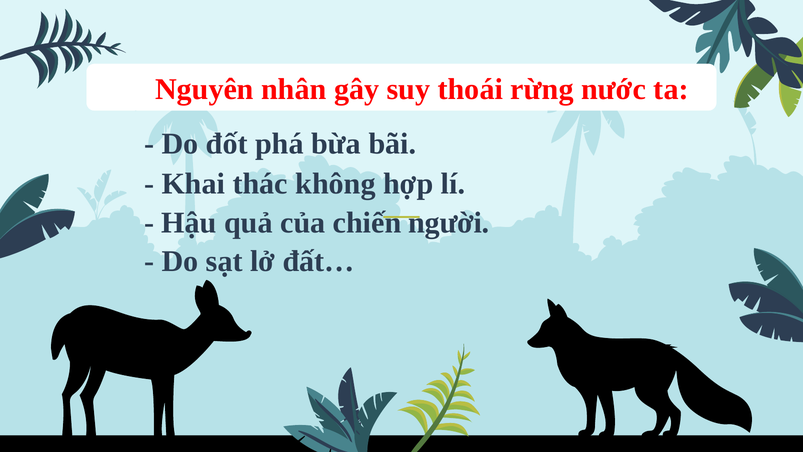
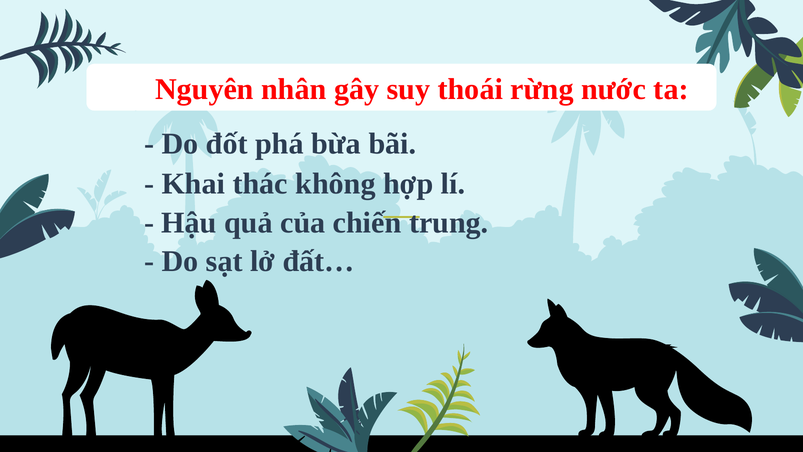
người: người -> trung (449, 223)
